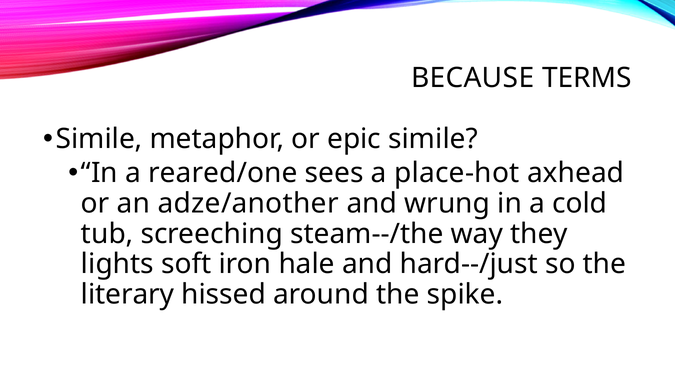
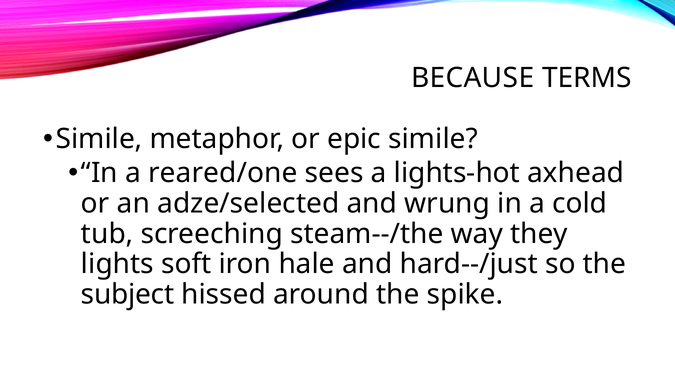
place-hot: place-hot -> lights-hot (457, 173)
adze/another: adze/another -> adze/selected (248, 203)
literary: literary -> subject (128, 294)
